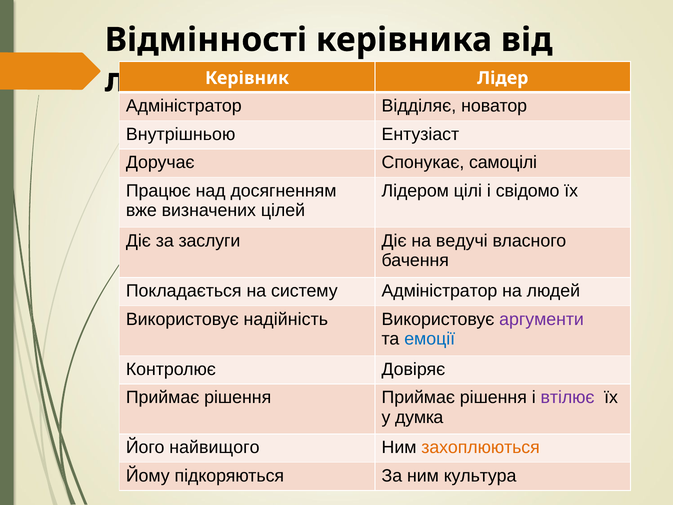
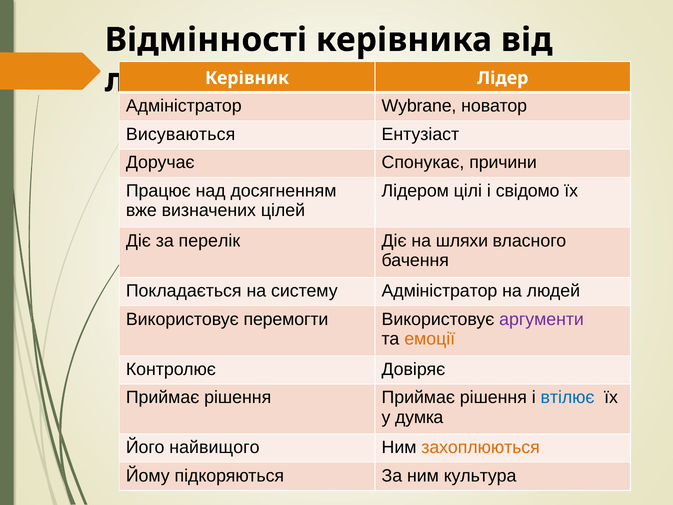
Відділяє: Відділяє -> Wybrane (419, 106)
Внутрішньою: Внутрішньою -> Висуваються (181, 134)
самоцілі: самоцілі -> причини (503, 162)
заслуги: заслуги -> перелік (209, 241)
ведучі: ведучі -> шляхи (462, 241)
надійність: надійність -> перемогти (286, 319)
емоції colour: blue -> orange (430, 339)
втілює colour: purple -> blue (568, 397)
